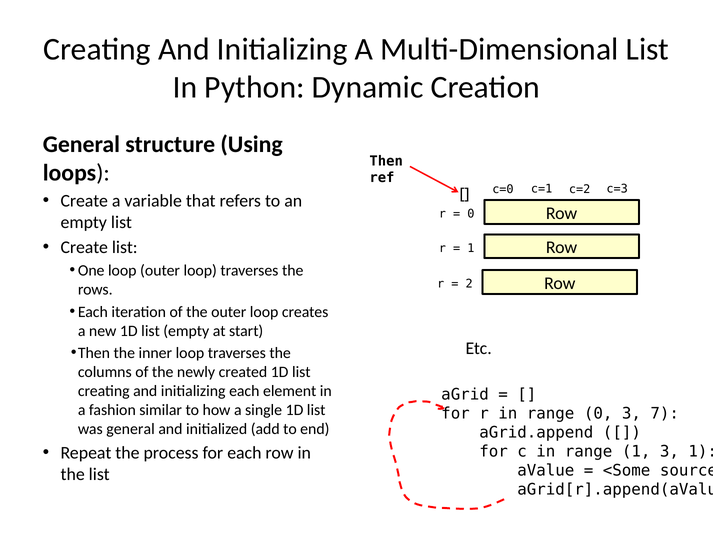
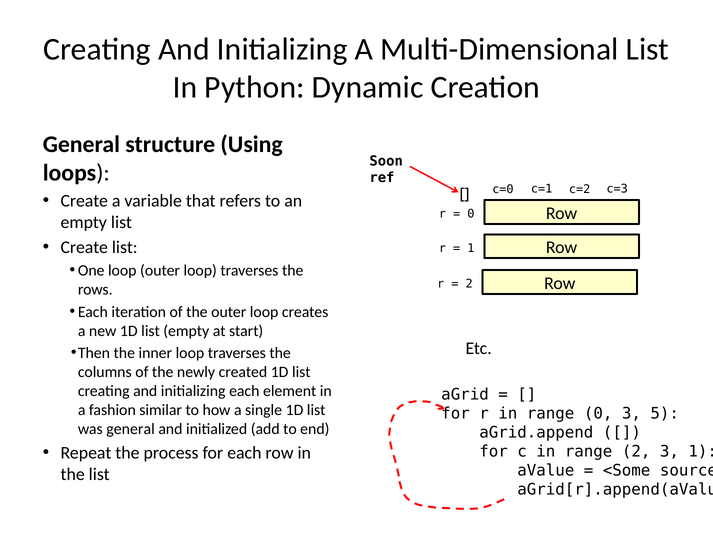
Then: Then -> Soon (386, 161)
7: 7 -> 5 (665, 413)
range 1: 1 -> 2 (636, 451)
